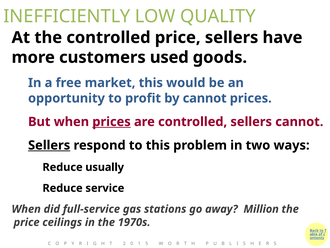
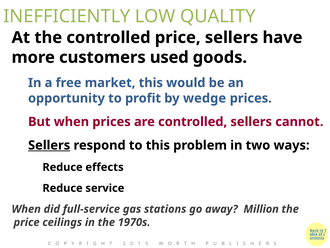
by cannot: cannot -> wedge (205, 98)
prices underline: present -> none (112, 122)
usually: usually -> effects (105, 167)
